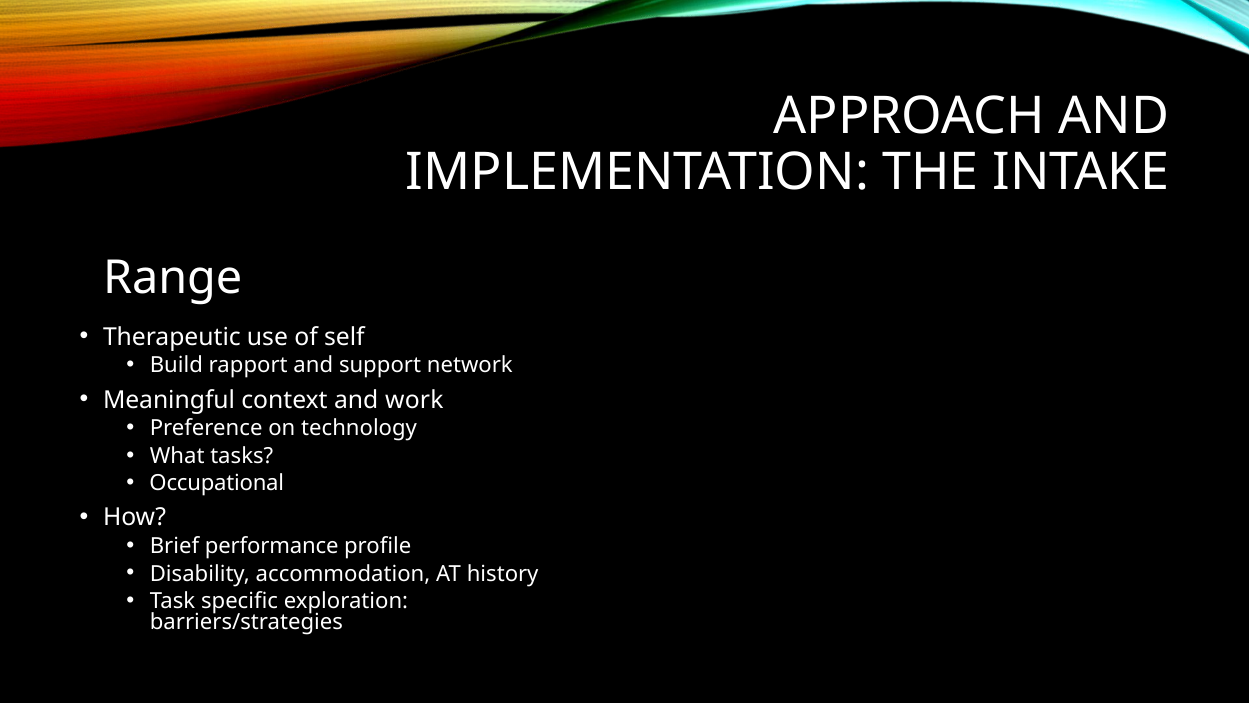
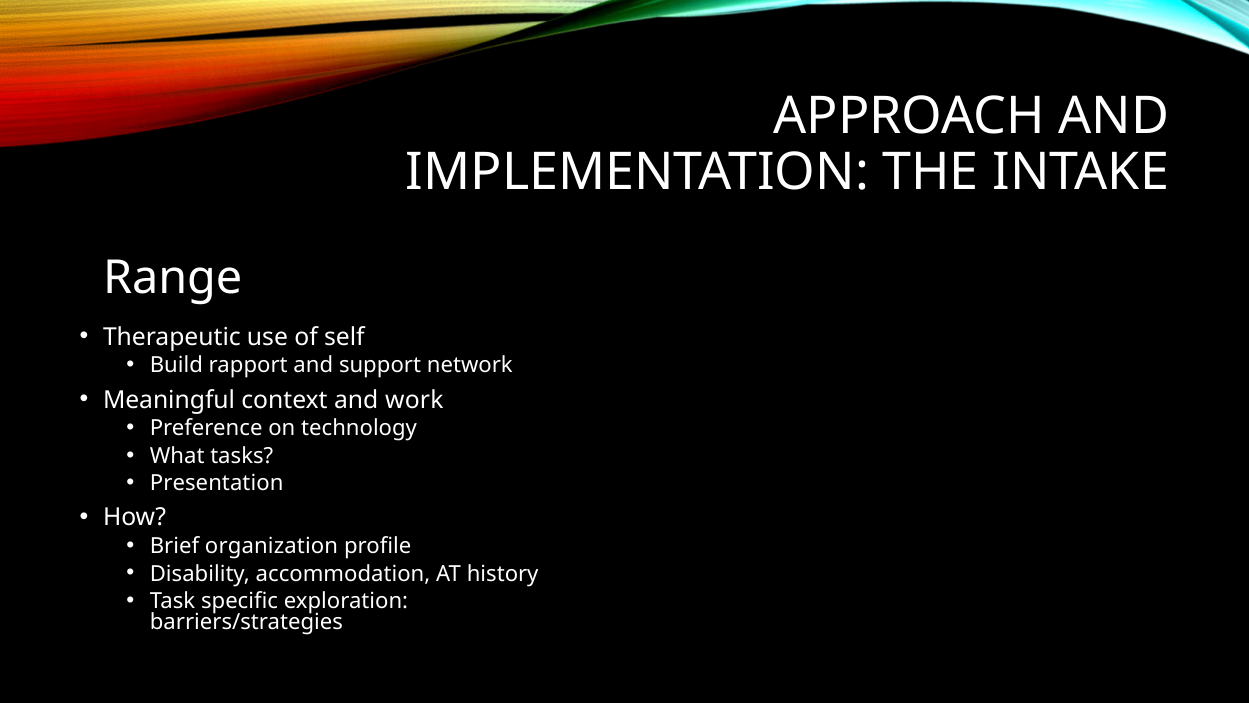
Occupational: Occupational -> Presentation (217, 483)
performance: performance -> organization (272, 546)
